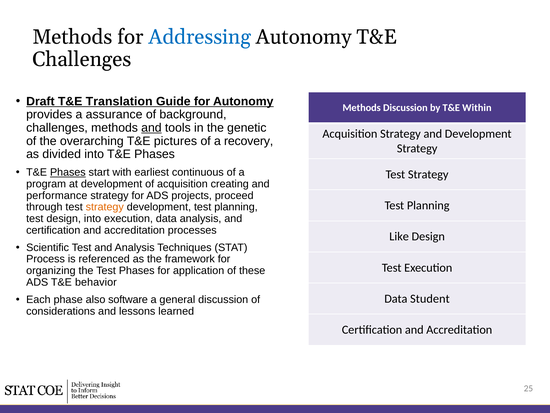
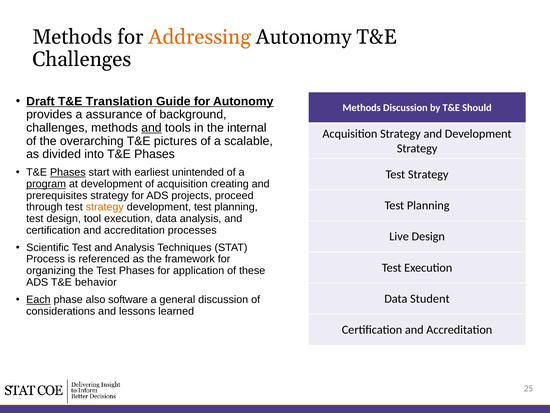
Addressing colour: blue -> orange (200, 37)
Within: Within -> Should (477, 108)
genetic: genetic -> internal (247, 128)
recovery: recovery -> scalable (249, 141)
continuous: continuous -> unintended (198, 172)
program underline: none -> present (46, 184)
performance: performance -> prerequisites (57, 195)
design into: into -> tool (92, 218)
Like: Like -> Live (399, 236)
Each underline: none -> present (38, 299)
